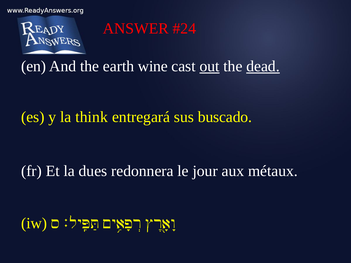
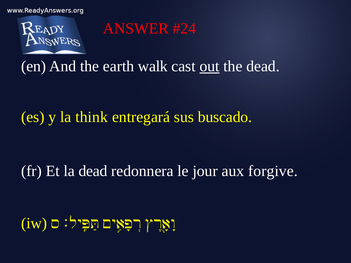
wine: wine -> walk (153, 66)
dead underline: present -> none (263, 66)
la dues: dues -> dead (93, 171)
métaux: métaux -> forgive (273, 171)
